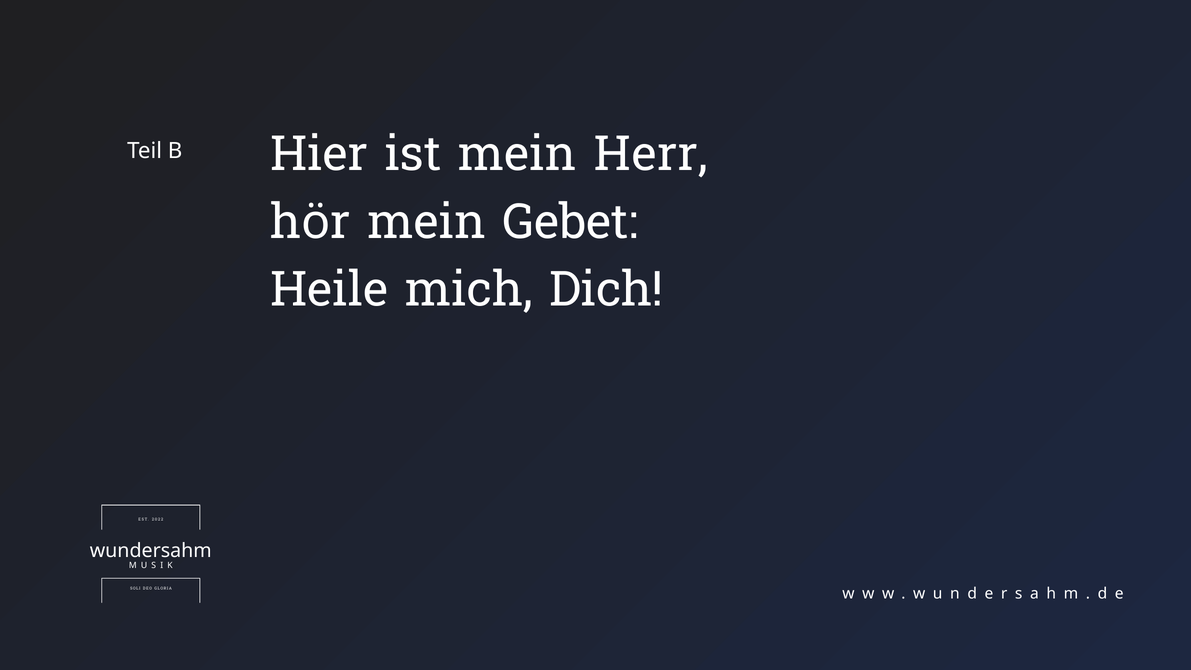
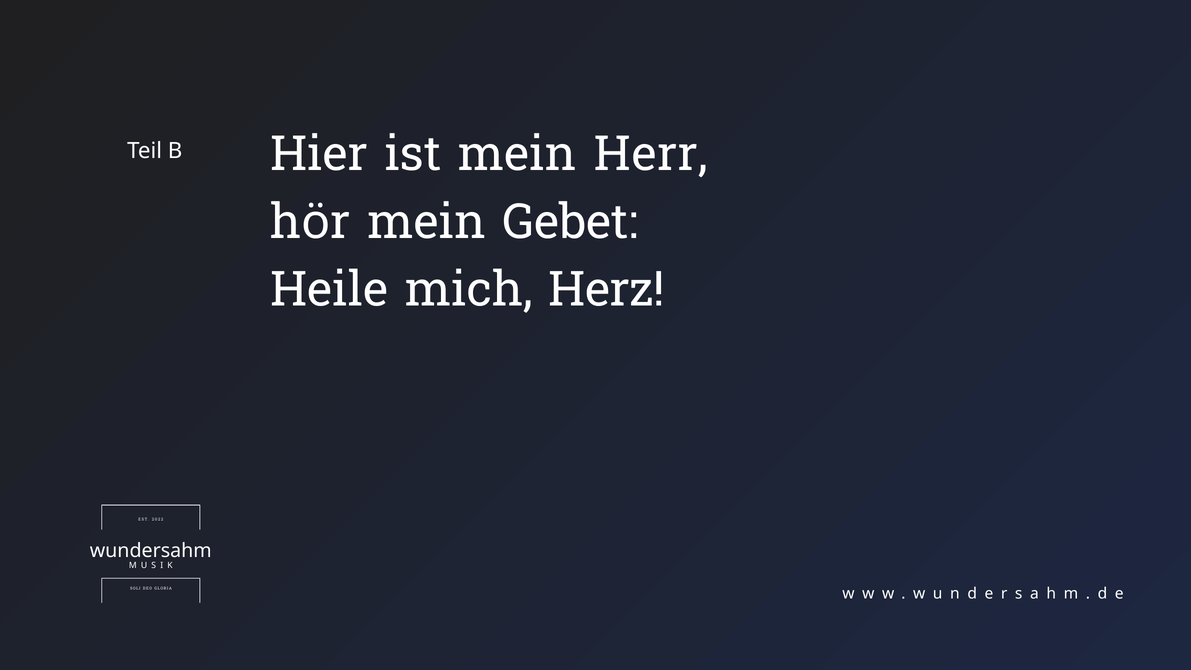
Dich: Dich -> Herz (606, 290)
